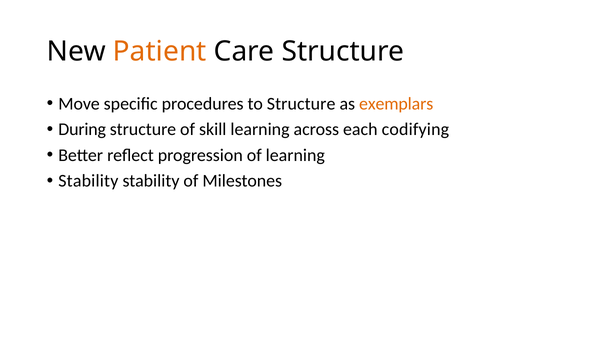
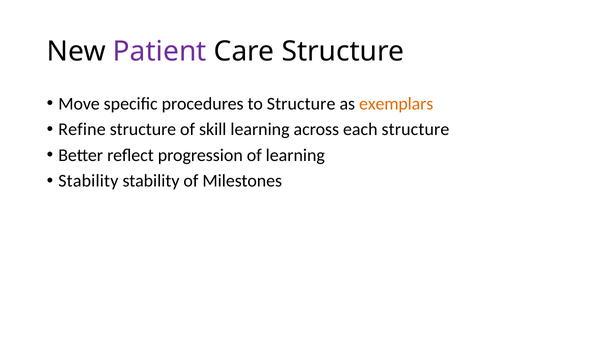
Patient colour: orange -> purple (160, 52)
During: During -> Refine (82, 130)
each codifying: codifying -> structure (415, 130)
